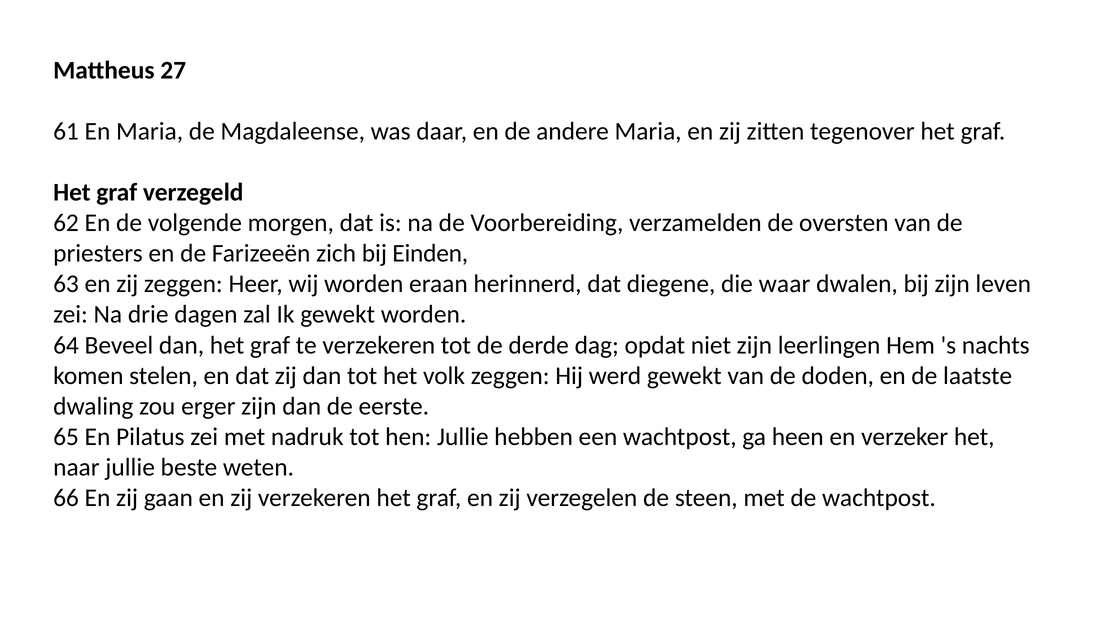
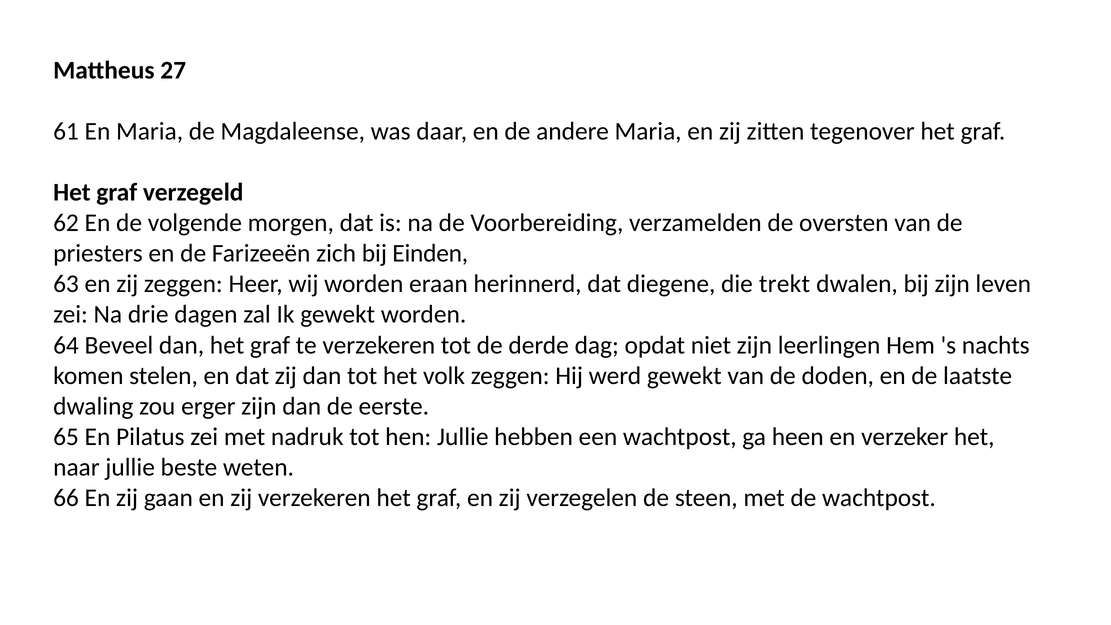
waar: waar -> trekt (784, 284)
